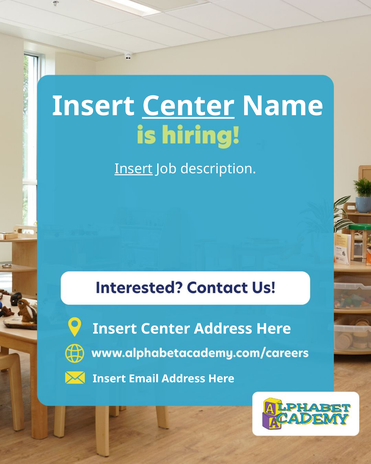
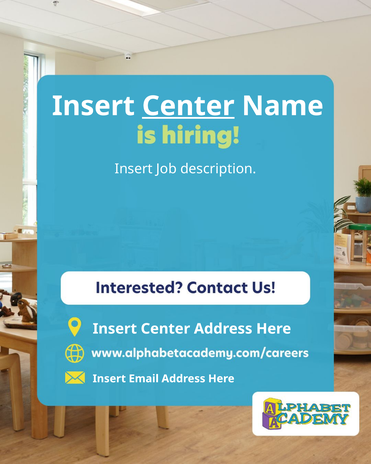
Insert underline: present -> none (134, 169)
